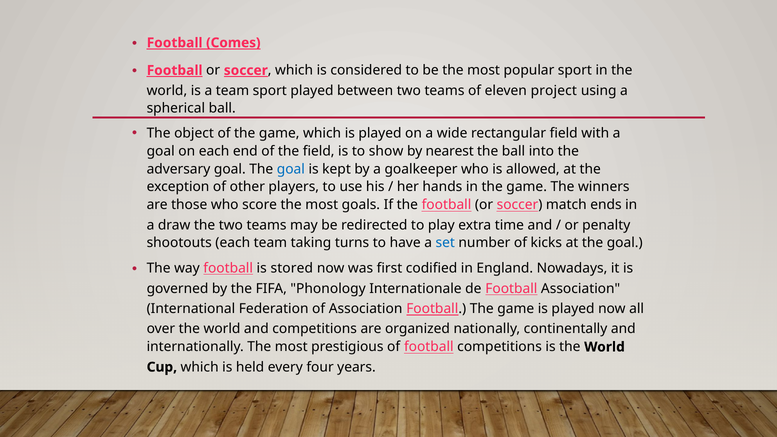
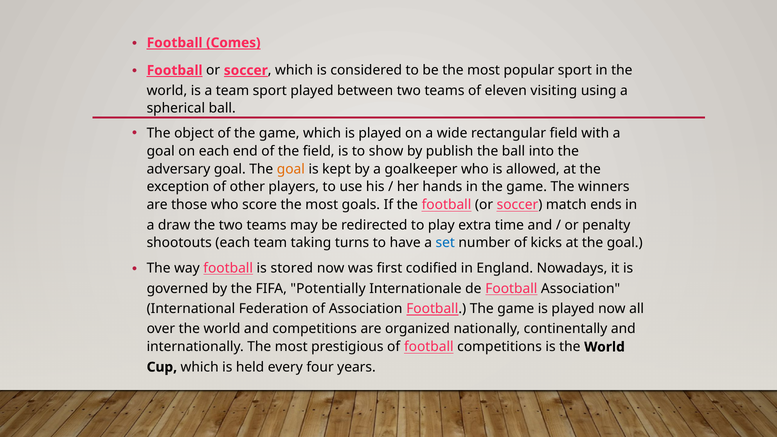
project: project -> visiting (554, 91)
nearest: nearest -> publish (450, 151)
goal colour: blue -> orange (291, 169)
Phonology: Phonology -> Potentially (328, 289)
